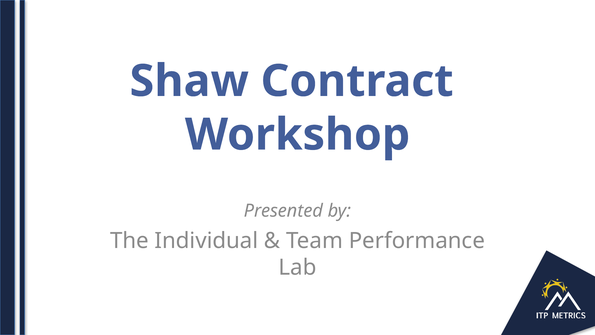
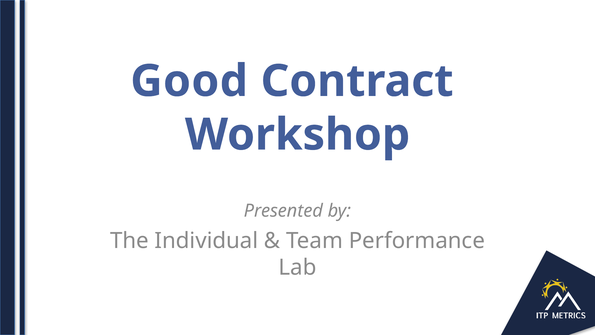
Shaw: Shaw -> Good (189, 81)
